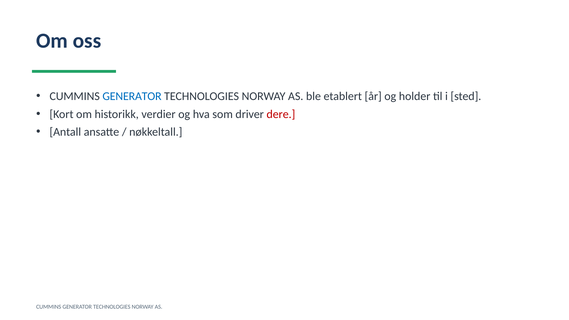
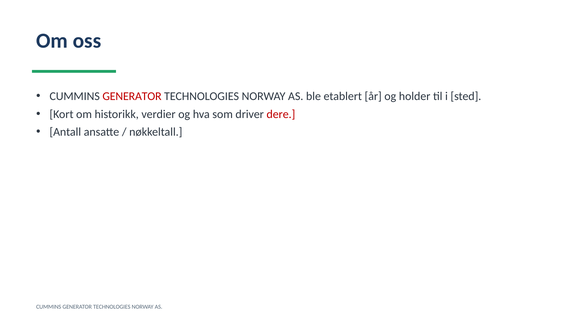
GENERATOR colour: blue -> red (132, 96)
